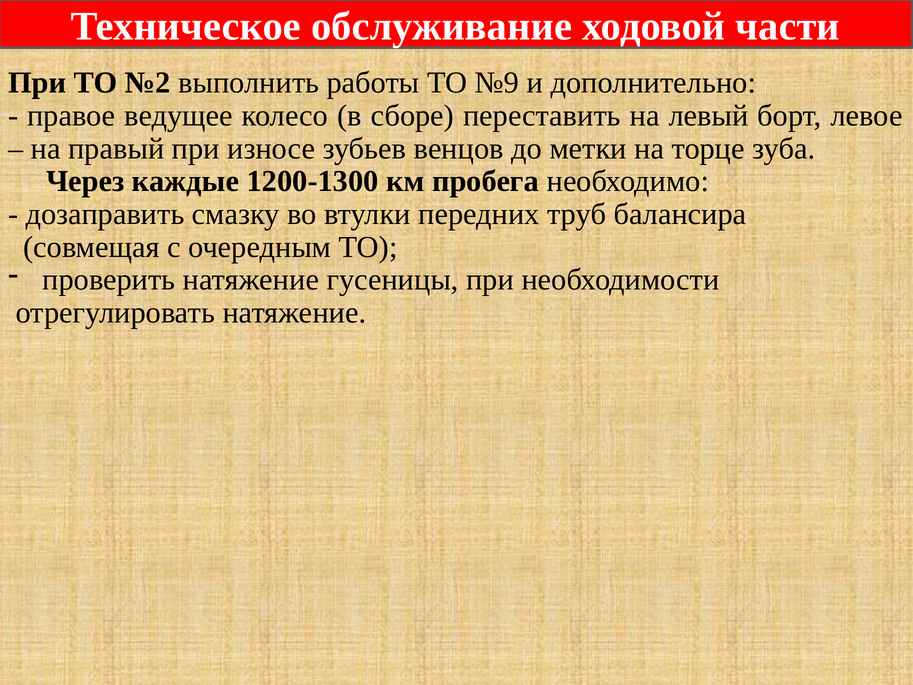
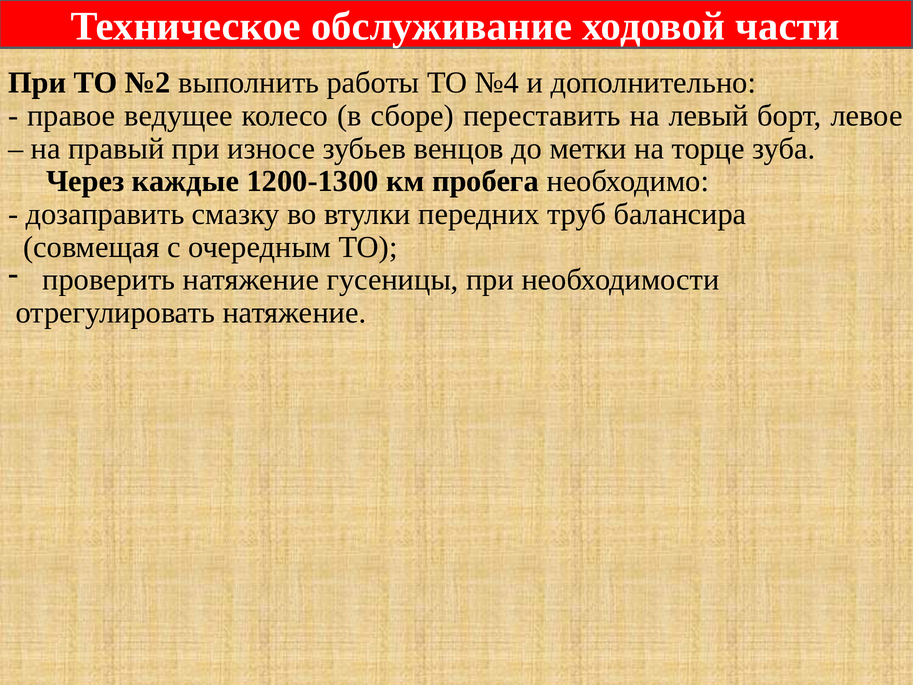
№9: №9 -> №4 (497, 83)
